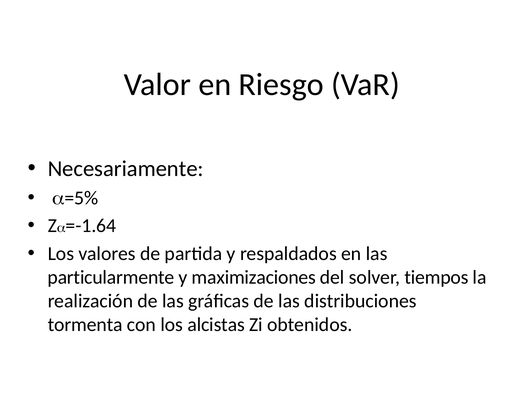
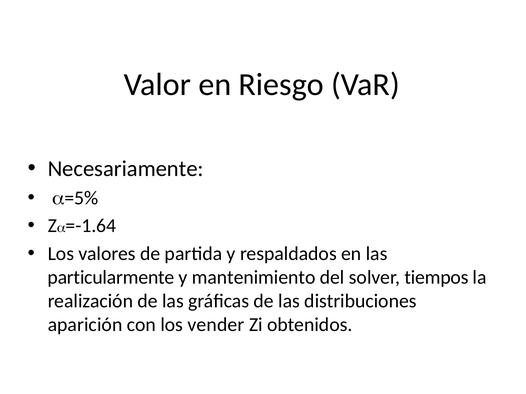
maximizaciones: maximizaciones -> mantenimiento (254, 278)
tormenta: tormenta -> aparición (85, 325)
alcistas: alcistas -> vender (216, 325)
